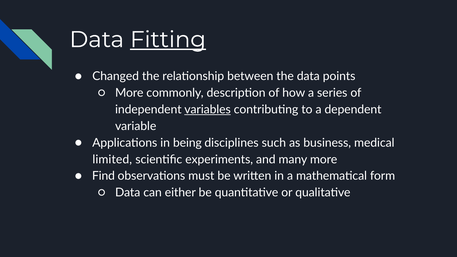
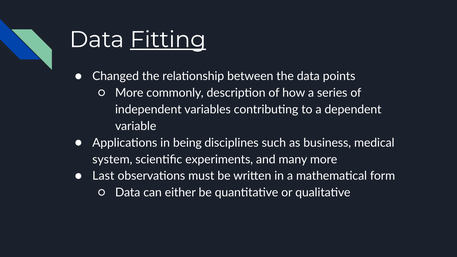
variables underline: present -> none (208, 110)
limited: limited -> system (112, 159)
Find: Find -> Last (103, 176)
